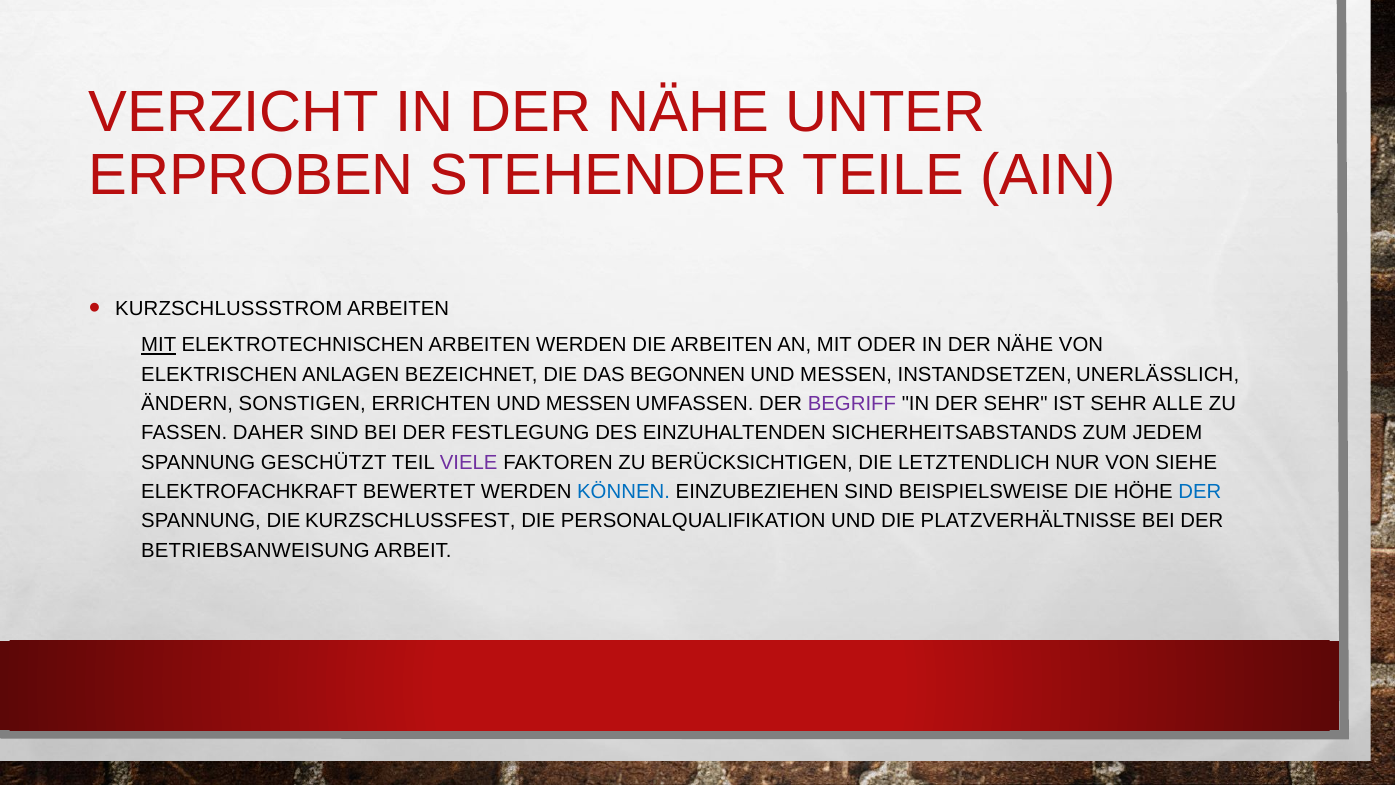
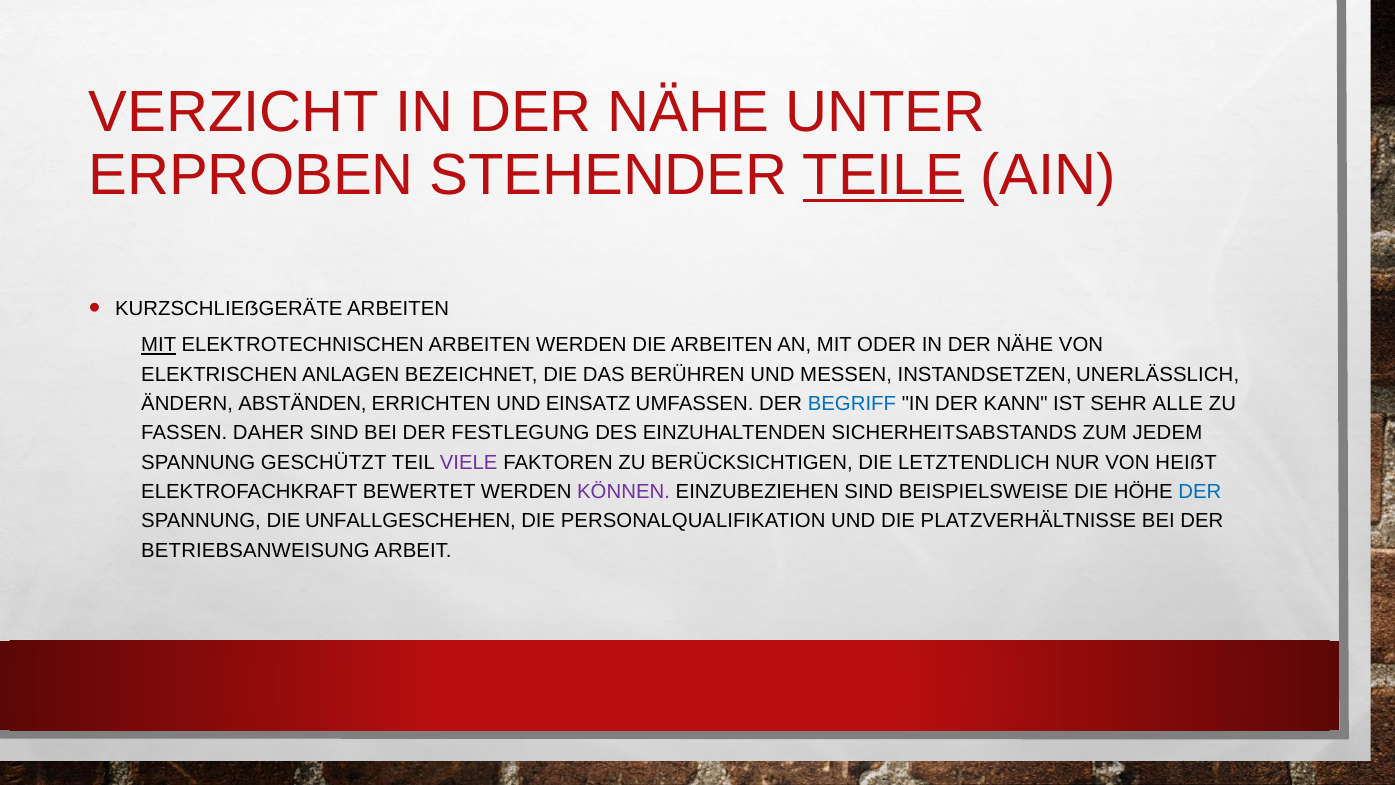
TEILE underline: none -> present (883, 175)
KURZSCHLUSSSTROM: KURZSCHLUSSSTROM -> KURZSCHLIEẞGERÄTE (229, 309)
BEGONNEN: BEGONNEN -> BERÜHREN (688, 374)
SONSTIGEN: SONSTIGEN -> ABSTÄNDEN (302, 404)
ERRICHTEN UND MESSEN: MESSEN -> EINSATZ (588, 404)
BEGRIFF colour: purple -> blue (852, 404)
DER SEHR: SEHR -> KANN (1016, 404)
SIEHE: SIEHE -> HEIẞT (1186, 462)
KÖNNEN colour: blue -> purple (624, 492)
KURZSCHLUSSFEST: KURZSCHLUSSFEST -> UNFALLGESCHEHEN (410, 521)
